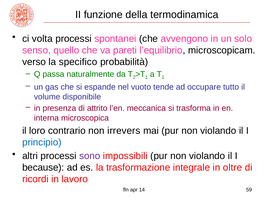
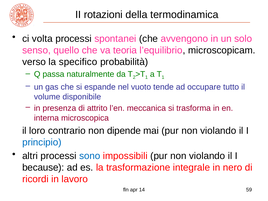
funzione: funzione -> rotazioni (103, 15)
pareti: pareti -> teoria (125, 50)
irrevers: irrevers -> dipende (124, 131)
sono colour: purple -> blue (90, 156)
oltre: oltre -> nero (233, 168)
